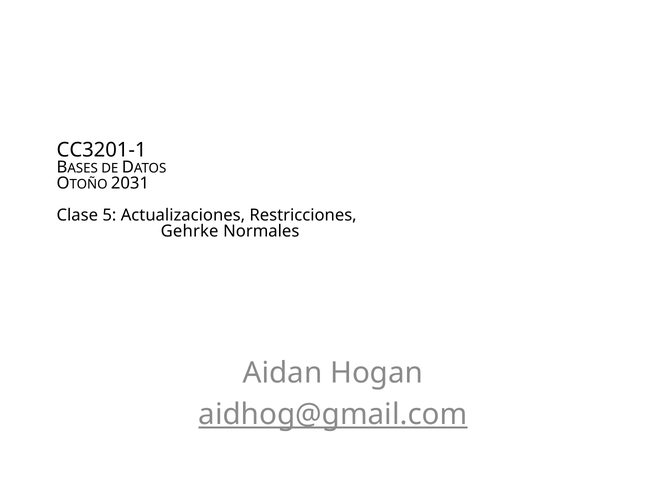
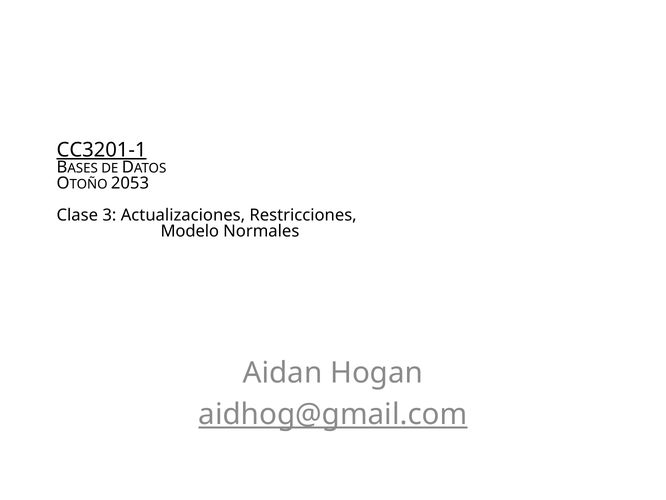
CC3201-1 underline: none -> present (102, 150)
2031: 2031 -> 2053 (130, 183)
5: 5 -> 3 (109, 215)
Gehrke: Gehrke -> Modelo (190, 231)
